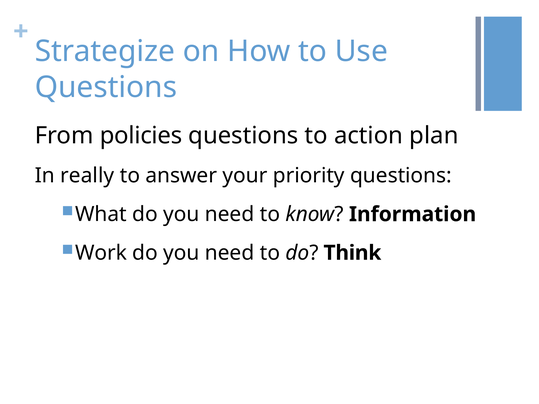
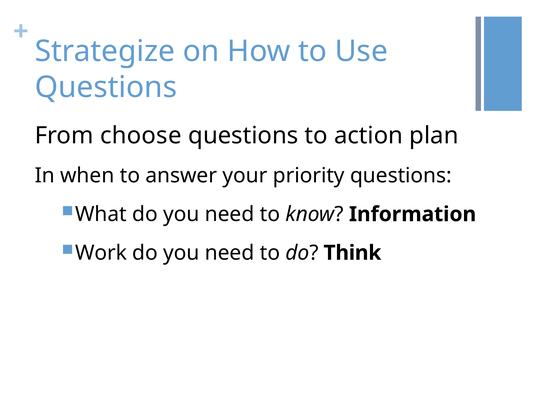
policies: policies -> choose (141, 136)
really: really -> when (87, 176)
